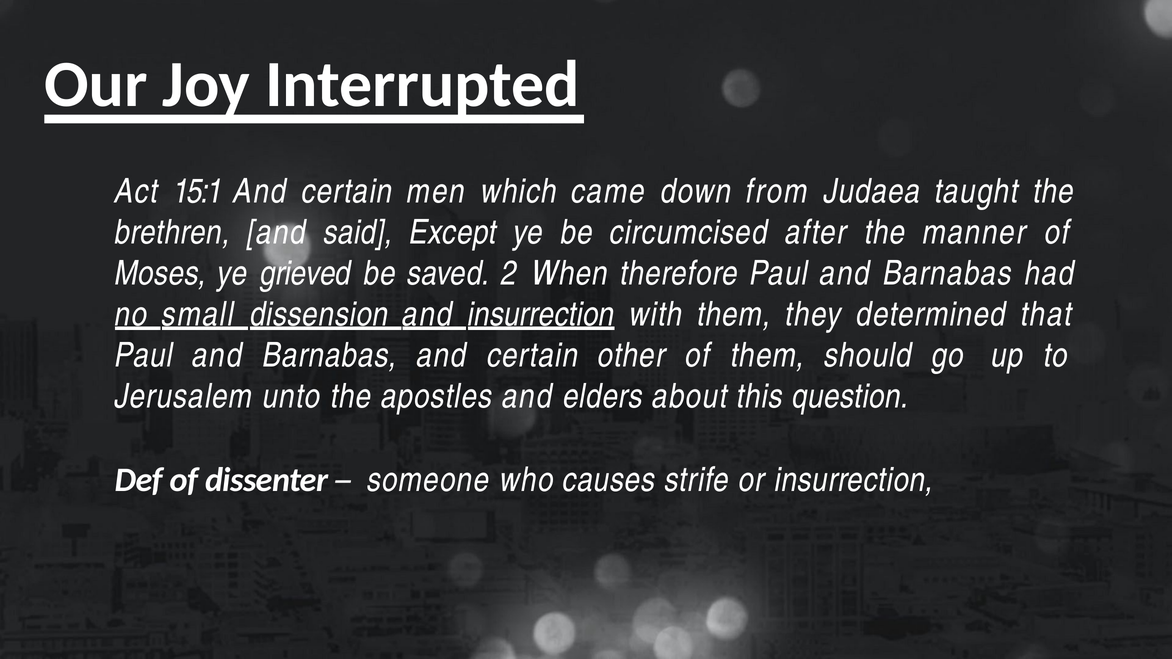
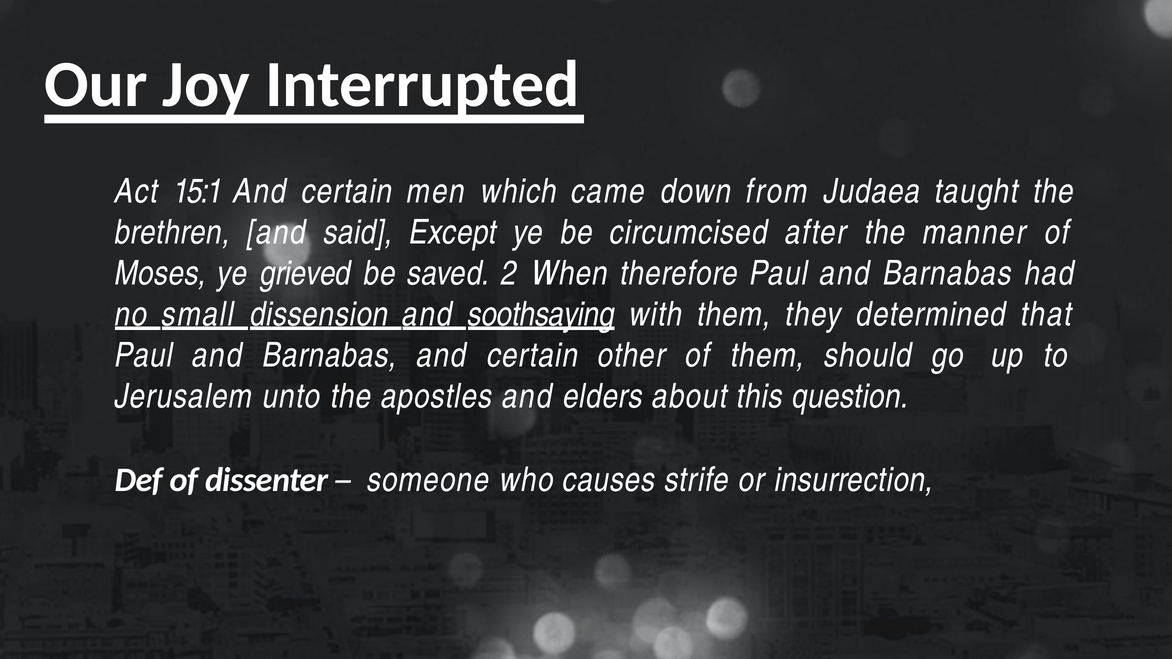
and insurrection: insurrection -> soothsaying (541, 315)
